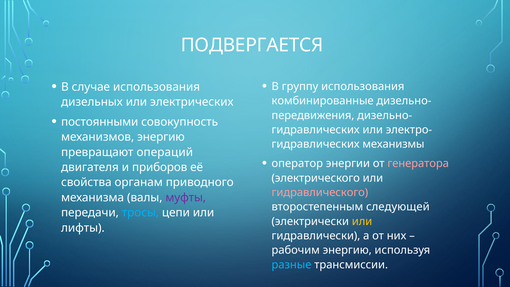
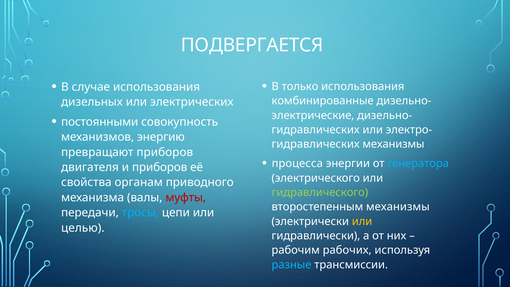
группу: группу -> только (300, 86)
передвижения: передвижения -> электрические (313, 115)
превращают операций: операций -> приборов (165, 152)
оператор: оператор -> процесса (297, 163)
генератора colour: pink -> light blue (418, 163)
гидравлического colour: pink -> light green (320, 192)
муфты colour: purple -> red (186, 198)
второстепенным следующей: следующей -> механизмы (398, 207)
лифты: лифты -> целью (83, 228)
рабочим энергию: энергию -> рабочих (347, 250)
